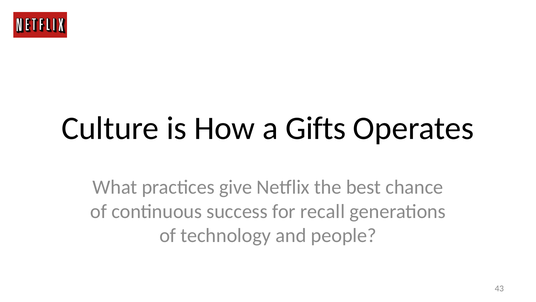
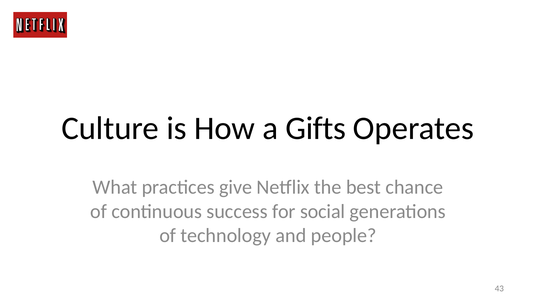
recall: recall -> social (323, 211)
